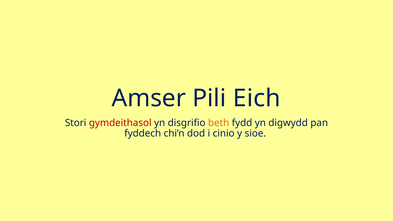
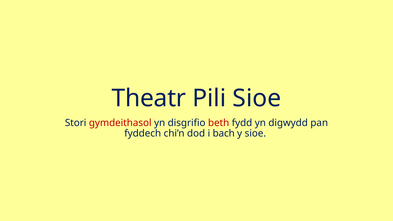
Amser: Amser -> Theatr (149, 98)
Pili Eich: Eich -> Sioe (257, 98)
beth colour: orange -> red (219, 123)
cinio: cinio -> bach (224, 133)
